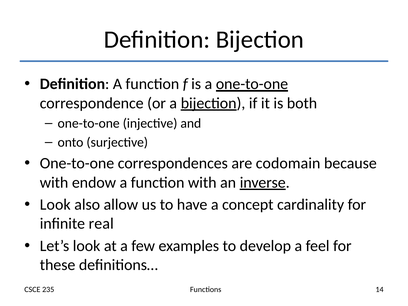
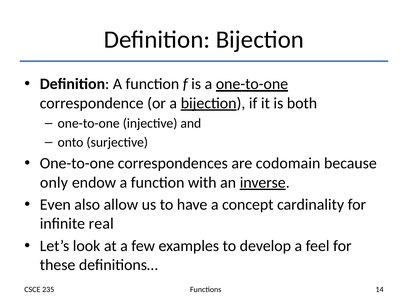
with: with -> only (54, 182)
Look: Look -> Even (55, 205)
